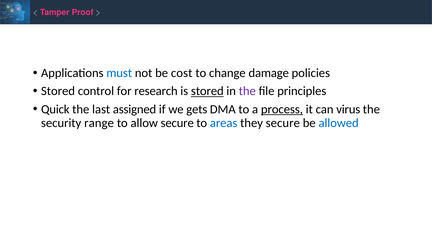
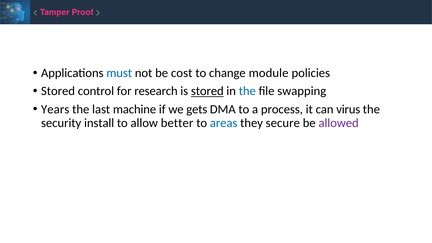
damage: damage -> module (269, 73)
the colour: purple -> blue (247, 91)
principles: principles -> swapping (302, 91)
Quick: Quick -> Years (55, 109)
assigned: assigned -> machine (135, 109)
process underline: present -> none (282, 109)
range: range -> install (99, 123)
allow secure: secure -> better (177, 123)
allowed colour: blue -> purple (339, 123)
